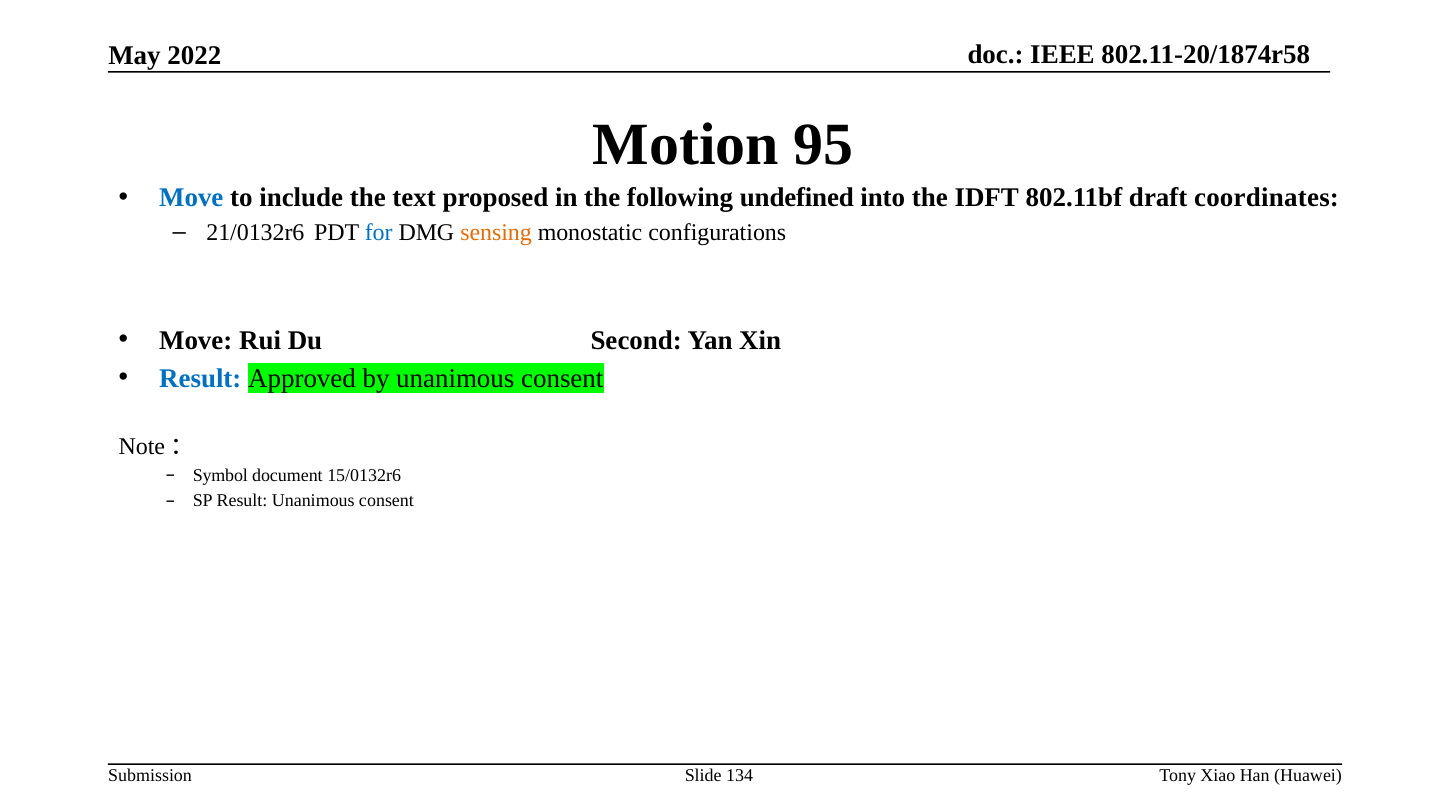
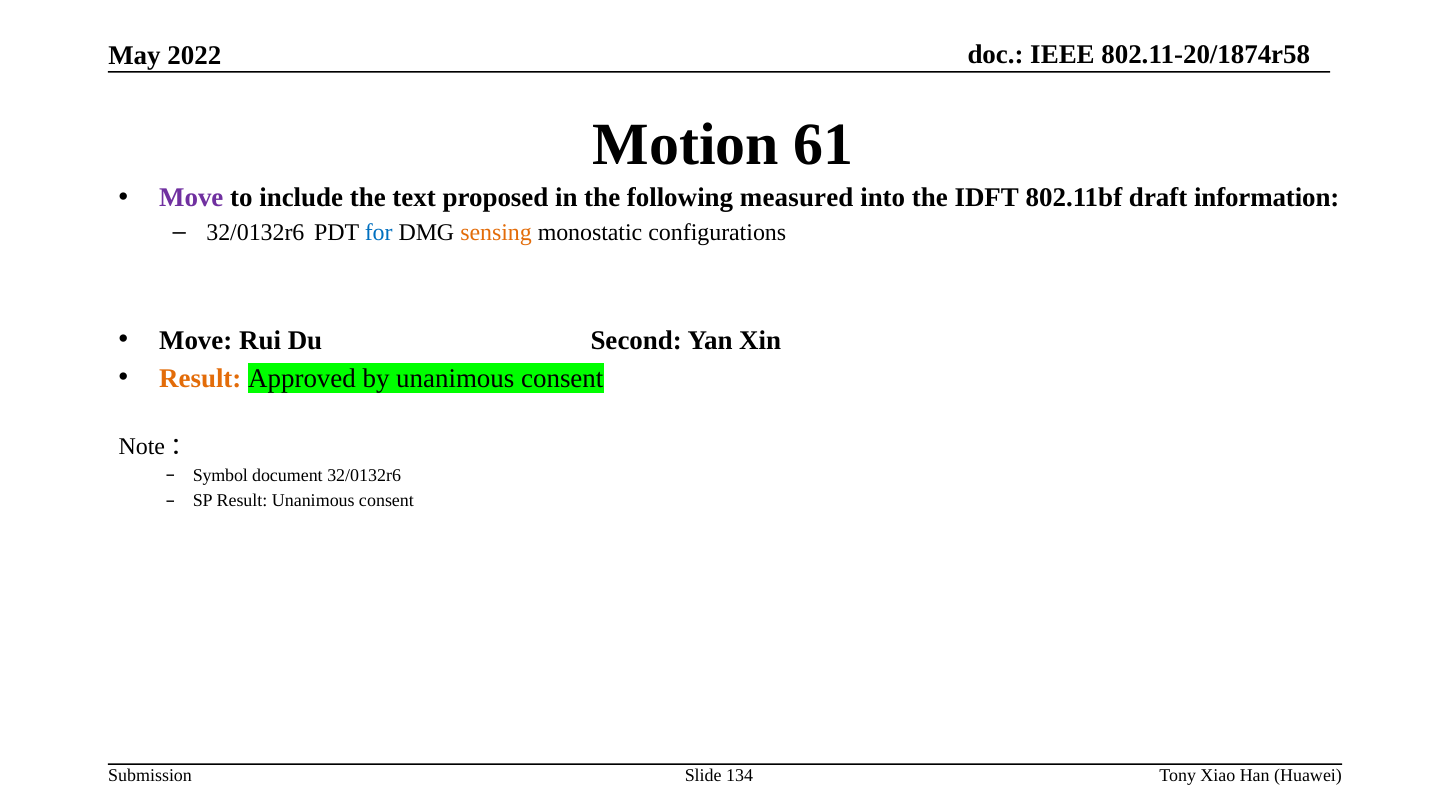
95: 95 -> 61 (824, 144)
Move colour: blue -> purple (191, 198)
undefined: undefined -> measured (797, 198)
coordinates: coordinates -> information (1267, 198)
21/0132r6: 21/0132r6 -> 32/0132r6 (255, 233)
Result colour: blue -> orange (200, 378)
document 15/0132r6: 15/0132r6 -> 32/0132r6 (364, 475)
